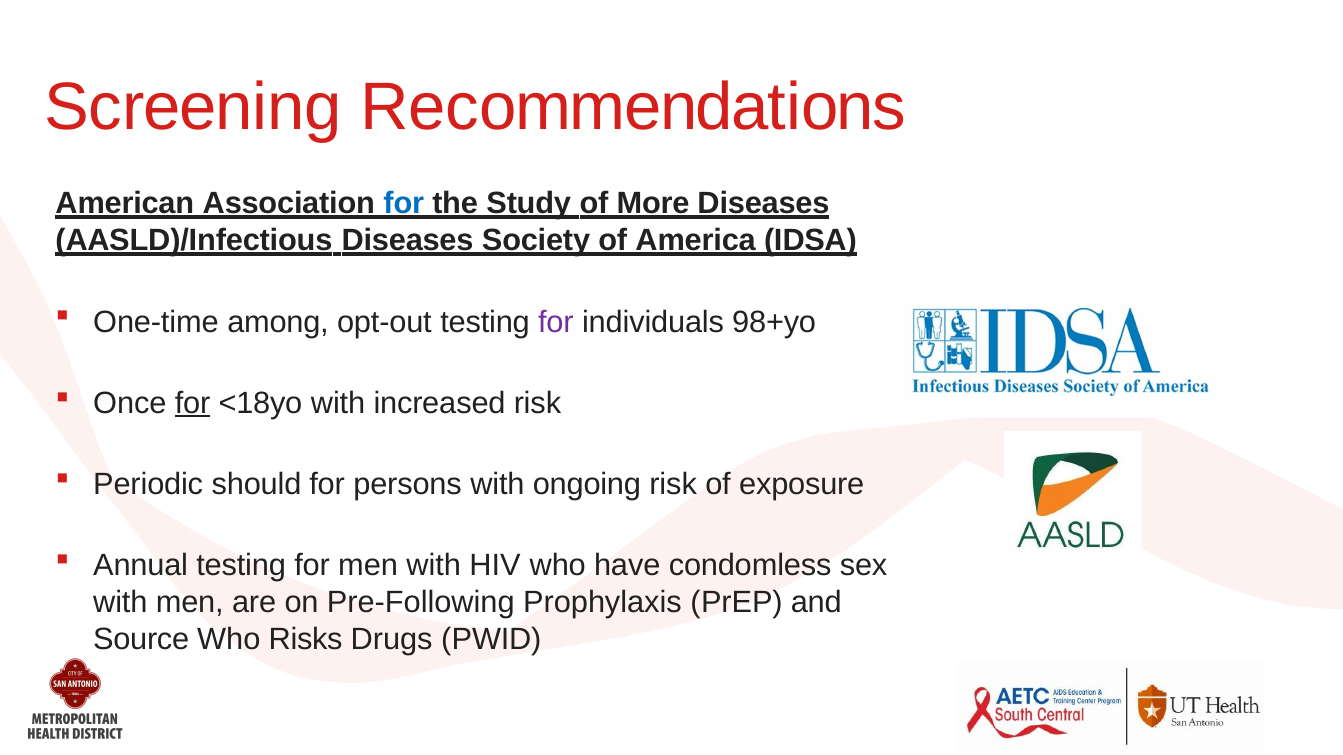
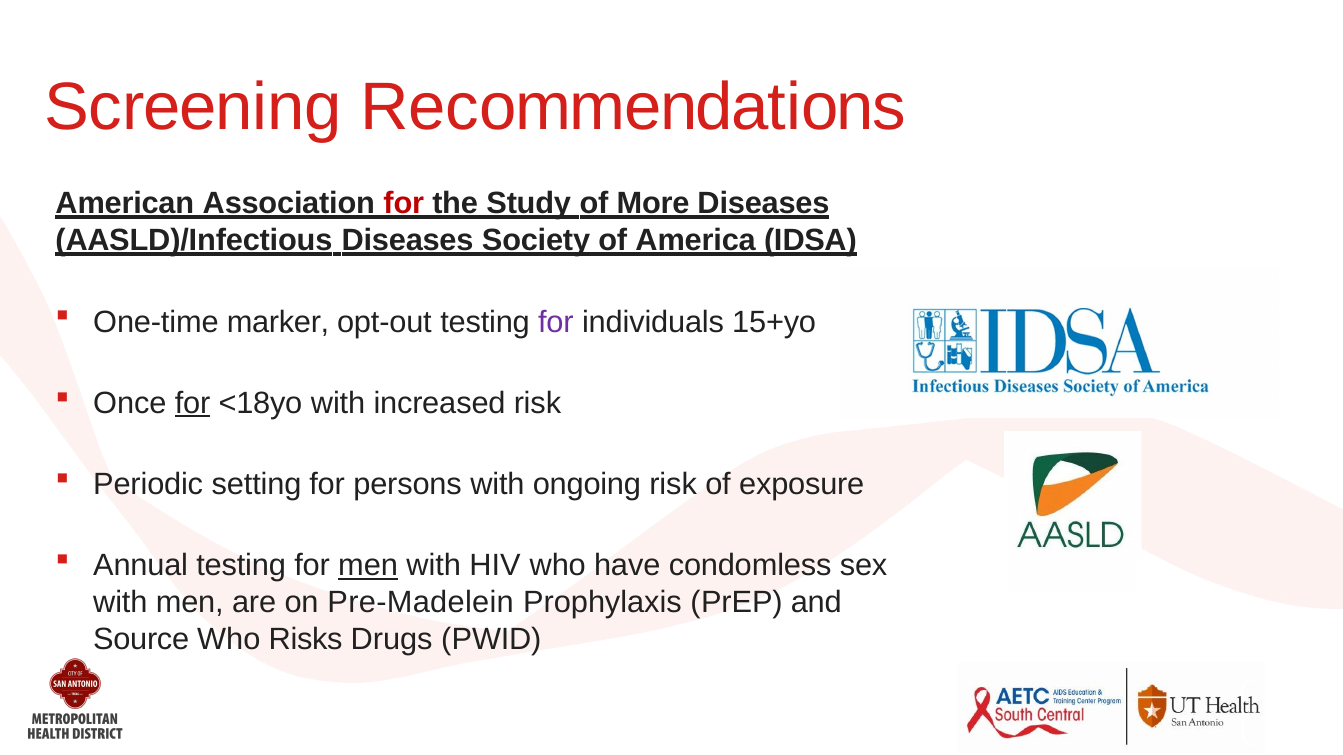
for colour: blue -> red (404, 204)
among: among -> marker (278, 322)
98+yo: 98+yo -> 15+yo (774, 322)
should: should -> setting (257, 484)
men underline: none -> present (368, 566)
Pre-Following: Pre-Following -> Pre-Madelein (421, 603)
